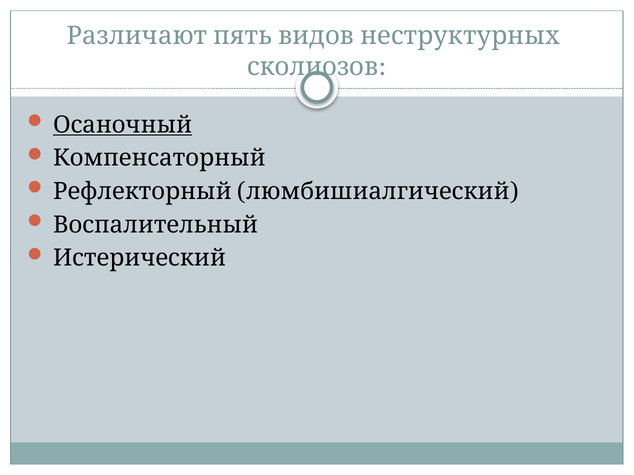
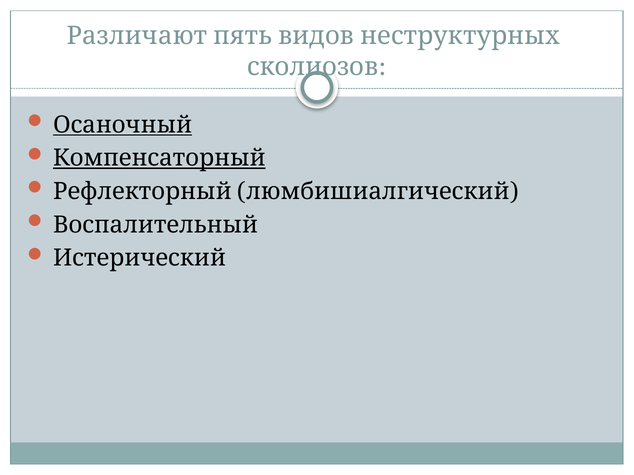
Компенсаторный underline: none -> present (159, 158)
